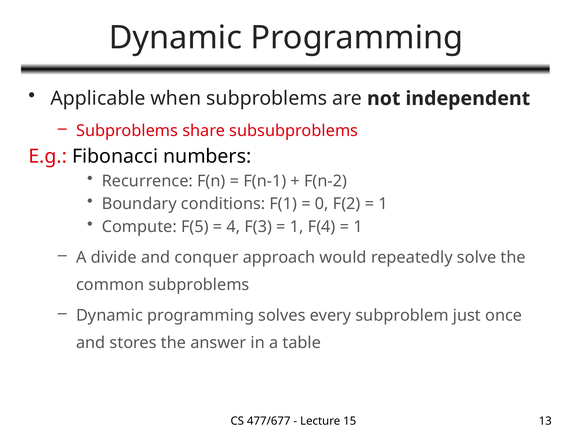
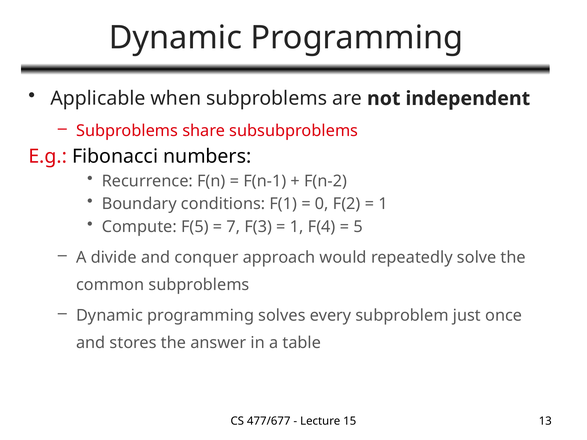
4: 4 -> 7 (233, 227)
1: 1 -> 5 (358, 227)
